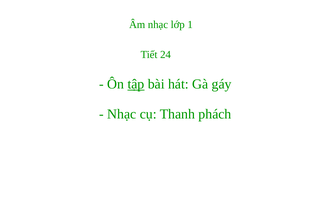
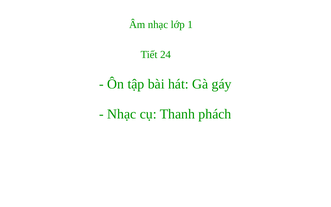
tập underline: present -> none (136, 84)
